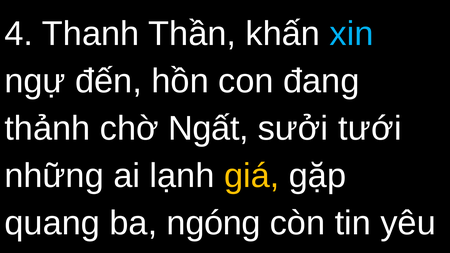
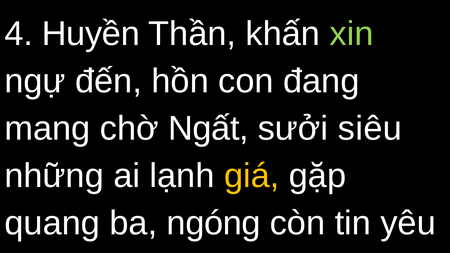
Thanh: Thanh -> Huyền (91, 34)
xin colour: light blue -> light green (352, 34)
thảnh: thảnh -> mang (47, 129)
tưới: tưới -> siêu (370, 129)
